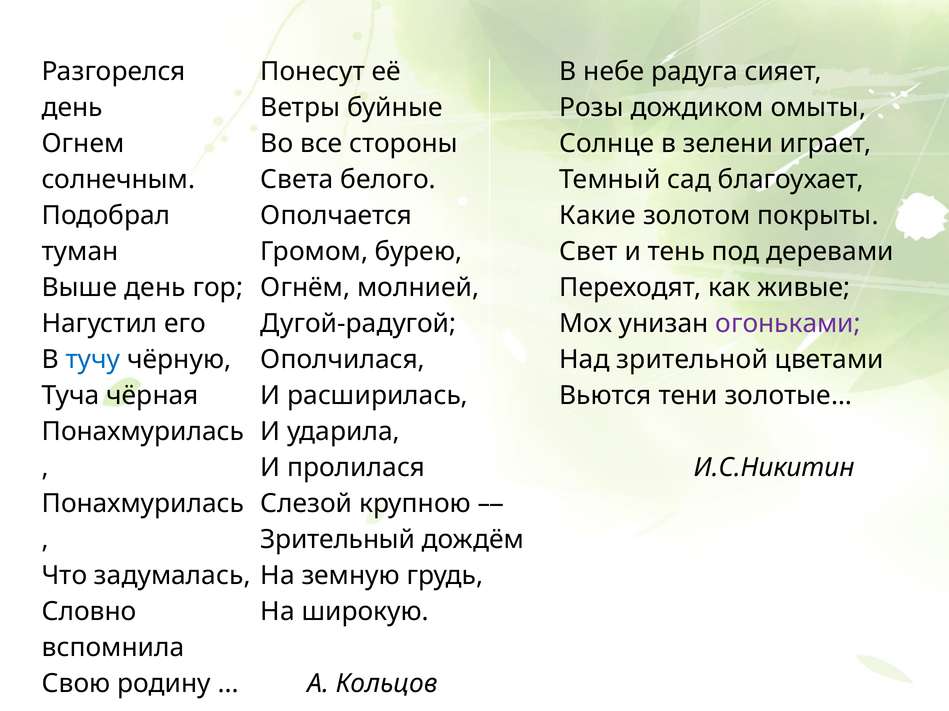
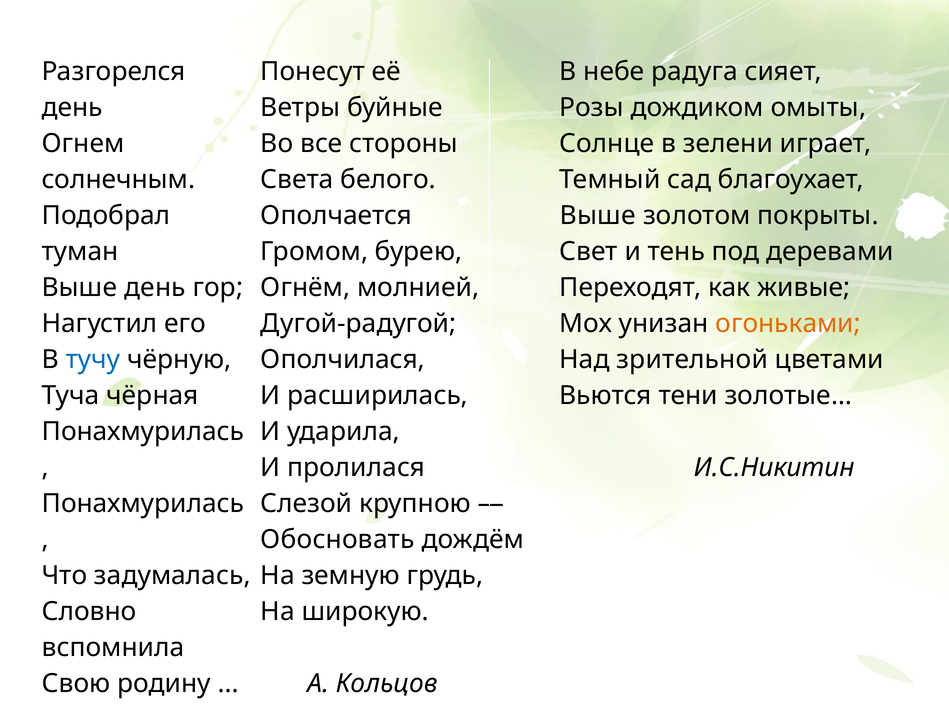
Какие: Какие -> Выше (598, 216)
огоньками colour: purple -> orange (788, 324)
Зрительный: Зрительный -> Обосновать (338, 540)
